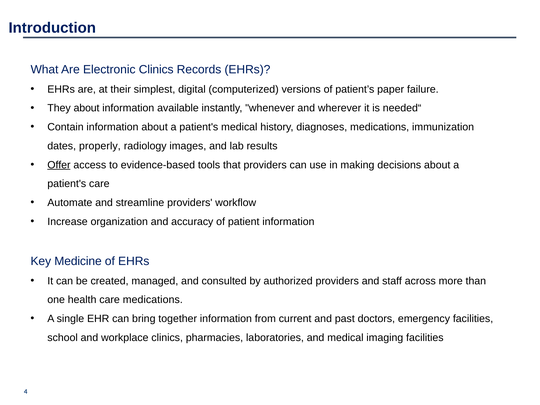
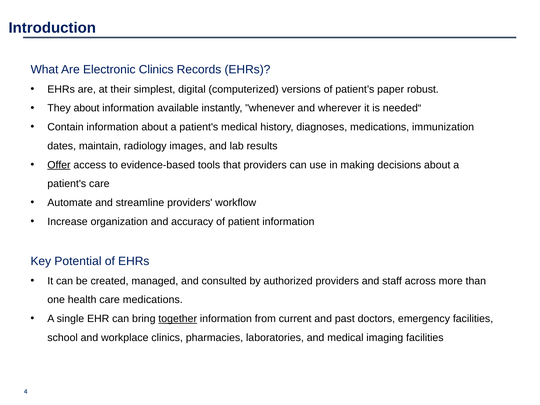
failure: failure -> robust (423, 89)
properly: properly -> maintain (100, 146)
Medicine: Medicine -> Potential (78, 261)
together underline: none -> present (178, 319)
